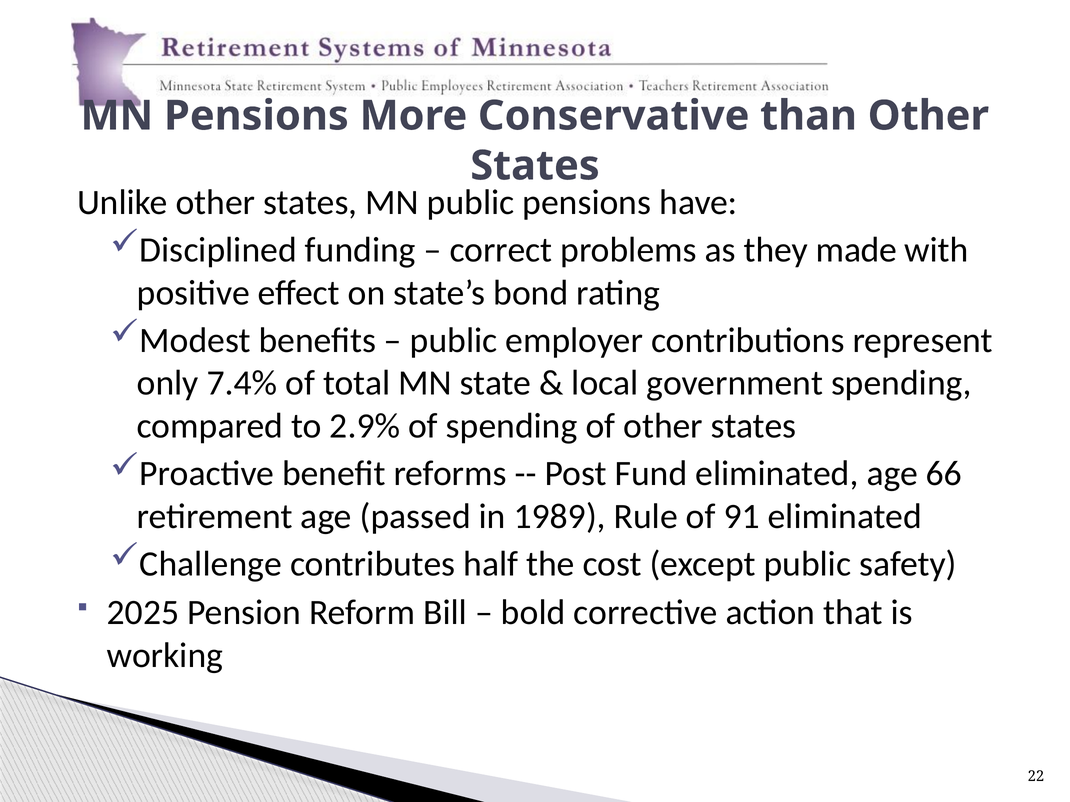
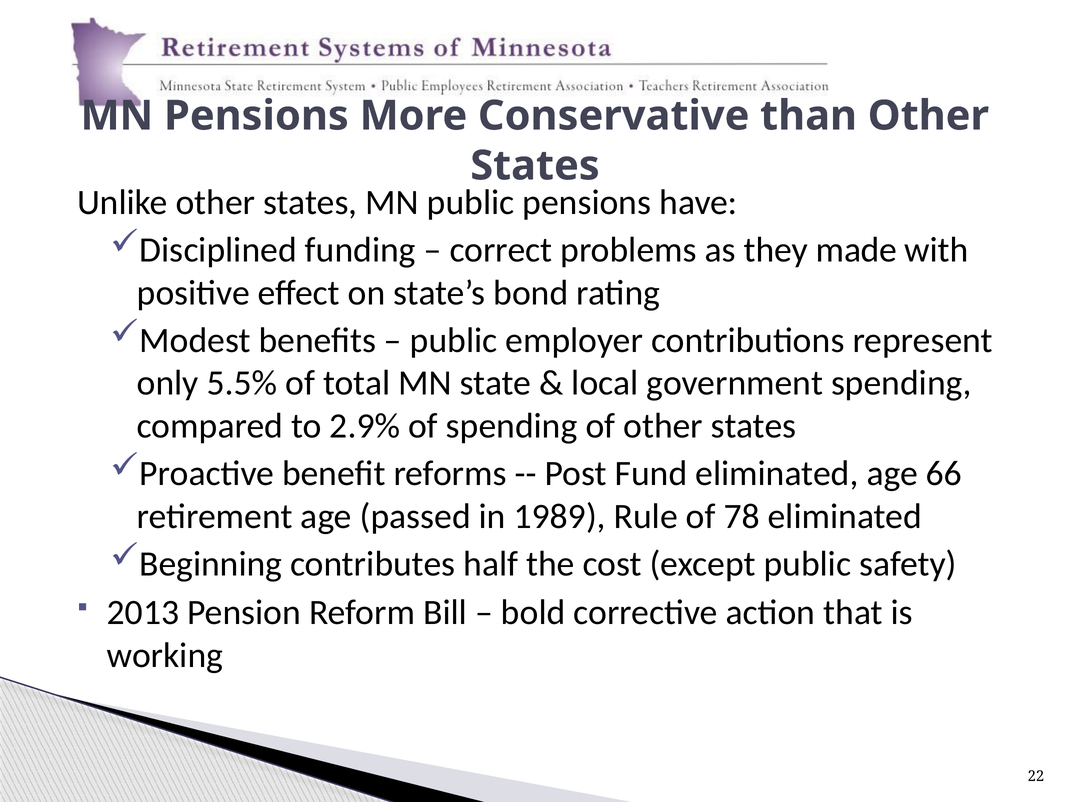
7.4%: 7.4% -> 5.5% (242, 383)
91: 91 -> 78 (742, 517)
Challenge: Challenge -> Beginning (211, 564)
2025: 2025 -> 2013 (143, 613)
